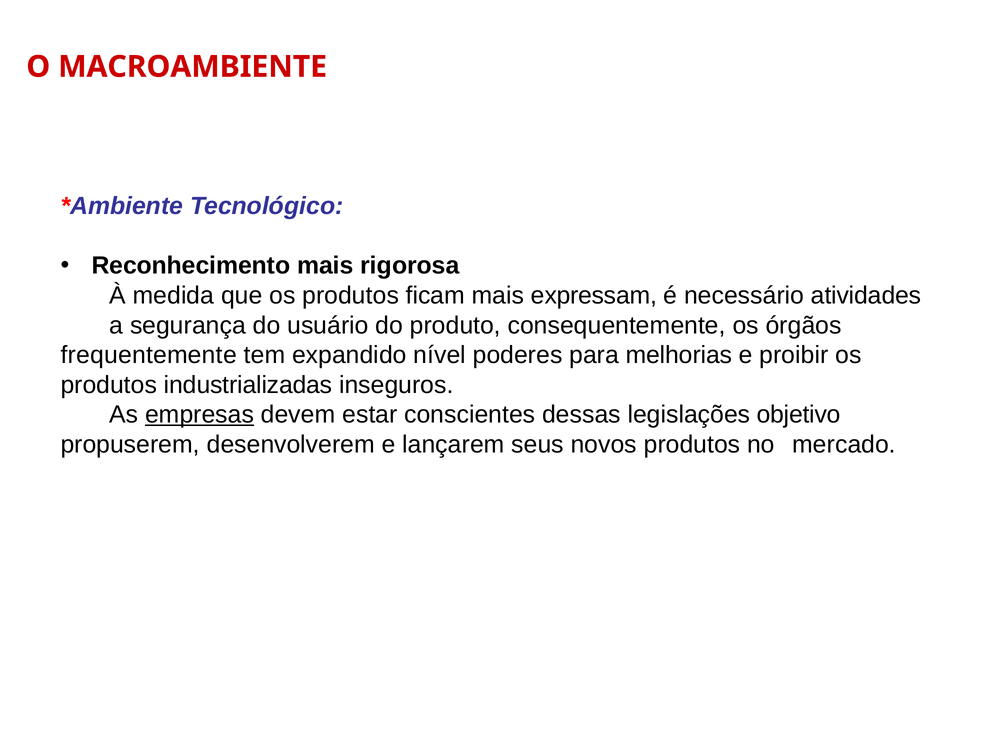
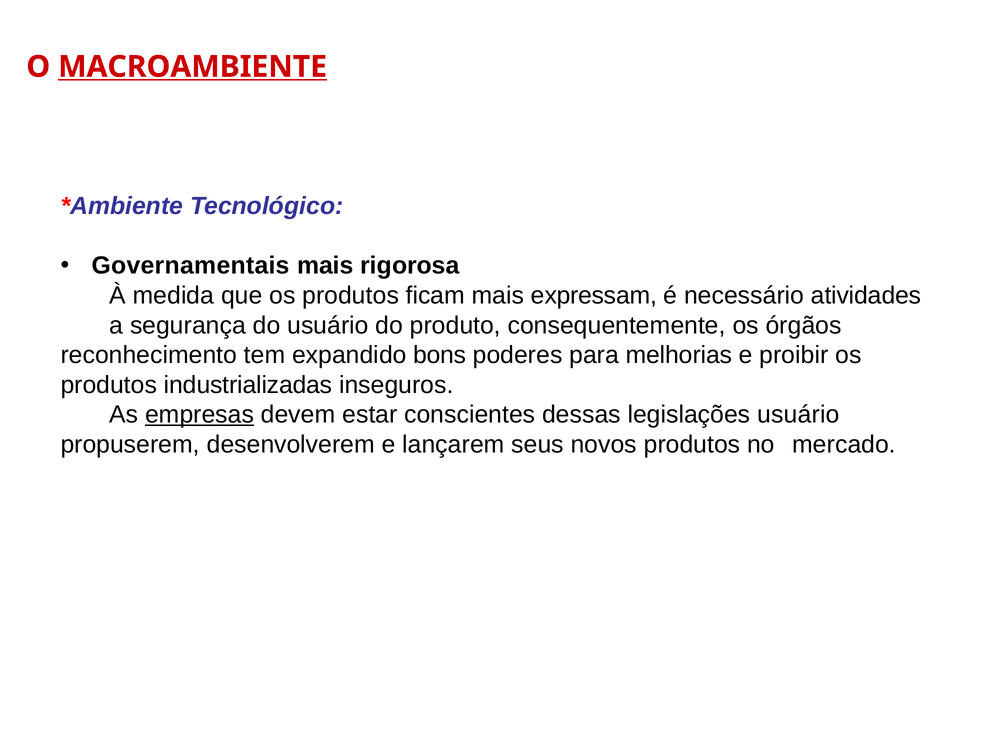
MACROAMBIENTE underline: none -> present (193, 67)
Reconhecimento: Reconhecimento -> Governamentais (191, 266)
frequentemente: frequentemente -> reconhecimento (149, 355)
nível: nível -> bons (440, 355)
legislações objetivo: objetivo -> usuário (798, 415)
